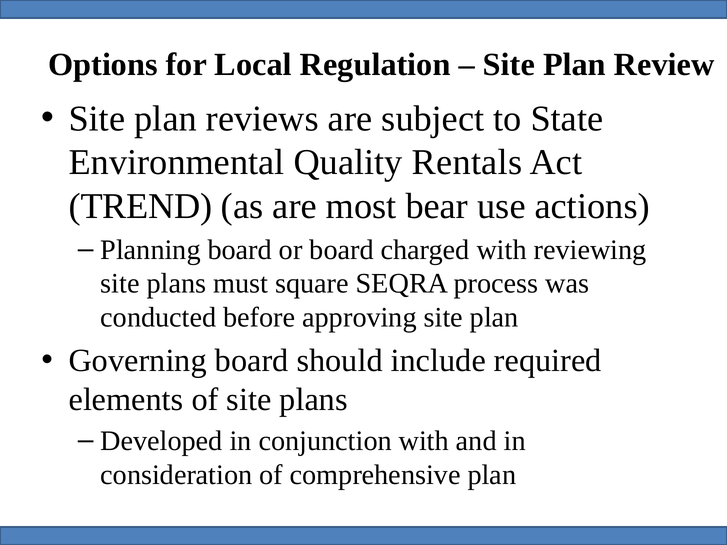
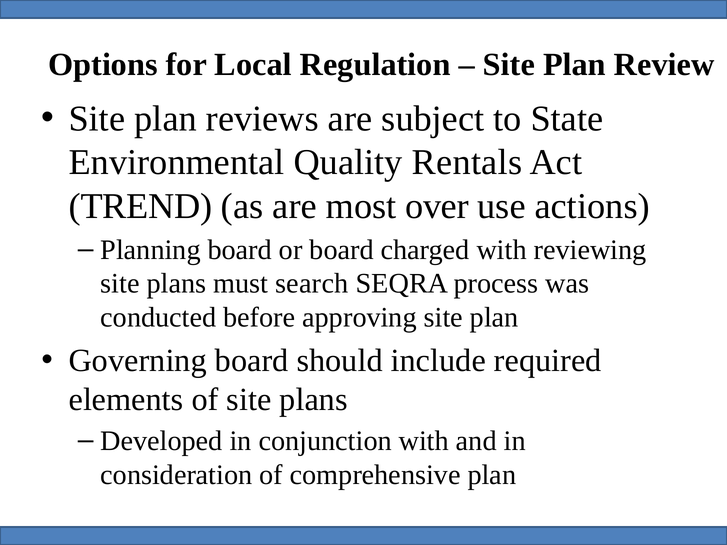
bear: bear -> over (437, 206)
square: square -> search (312, 284)
